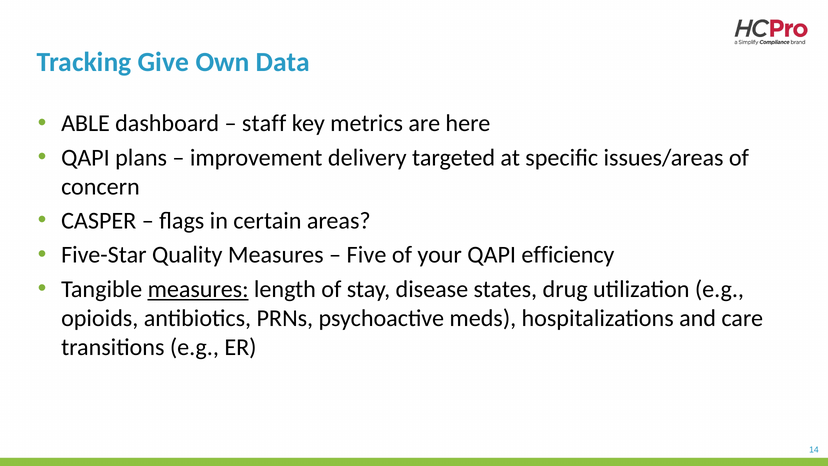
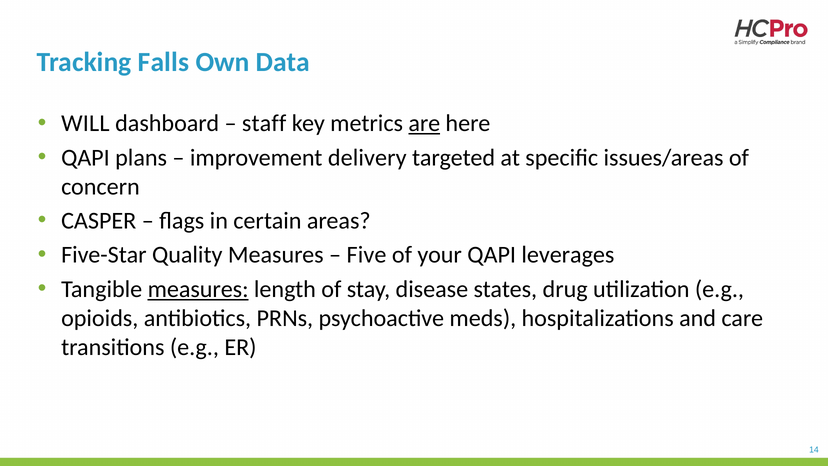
Give: Give -> Falls (163, 62)
ABLE: ABLE -> WILL (85, 123)
are underline: none -> present (424, 123)
efficiency: efficiency -> leverages (568, 255)
